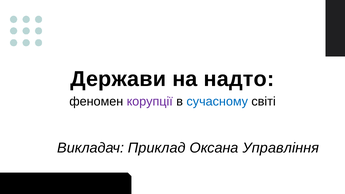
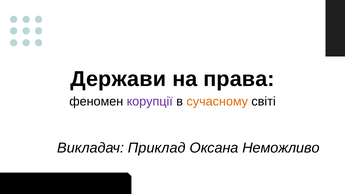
надто: надто -> права (239, 79)
сучасному colour: blue -> orange (217, 101)
Управління: Управління -> Неможливо (281, 148)
